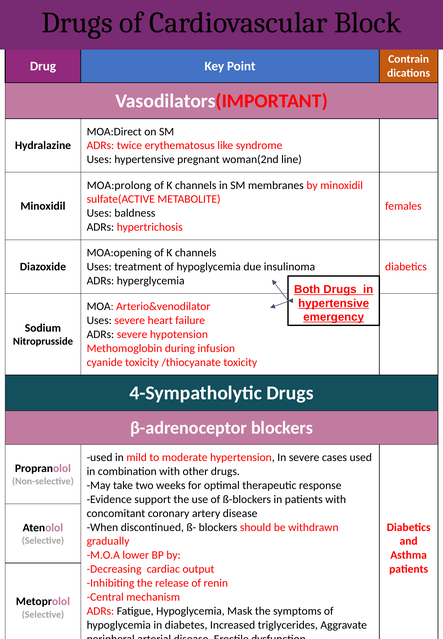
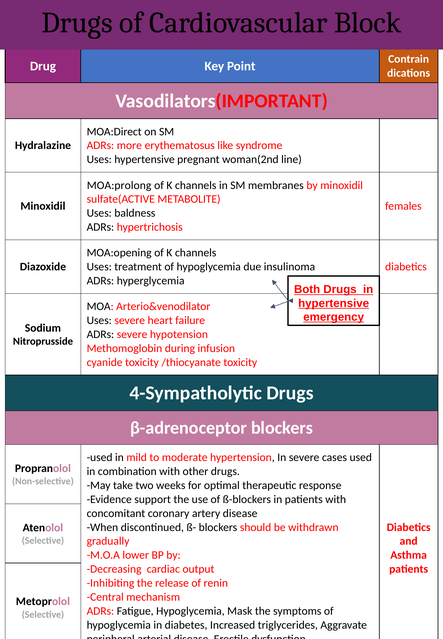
twice: twice -> more (129, 146)
